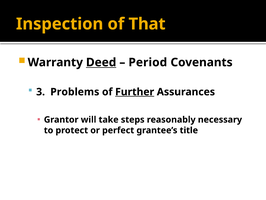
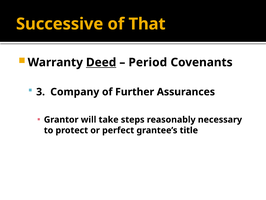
Inspection: Inspection -> Successive (60, 24)
Problems: Problems -> Company (75, 92)
Further underline: present -> none (135, 92)
